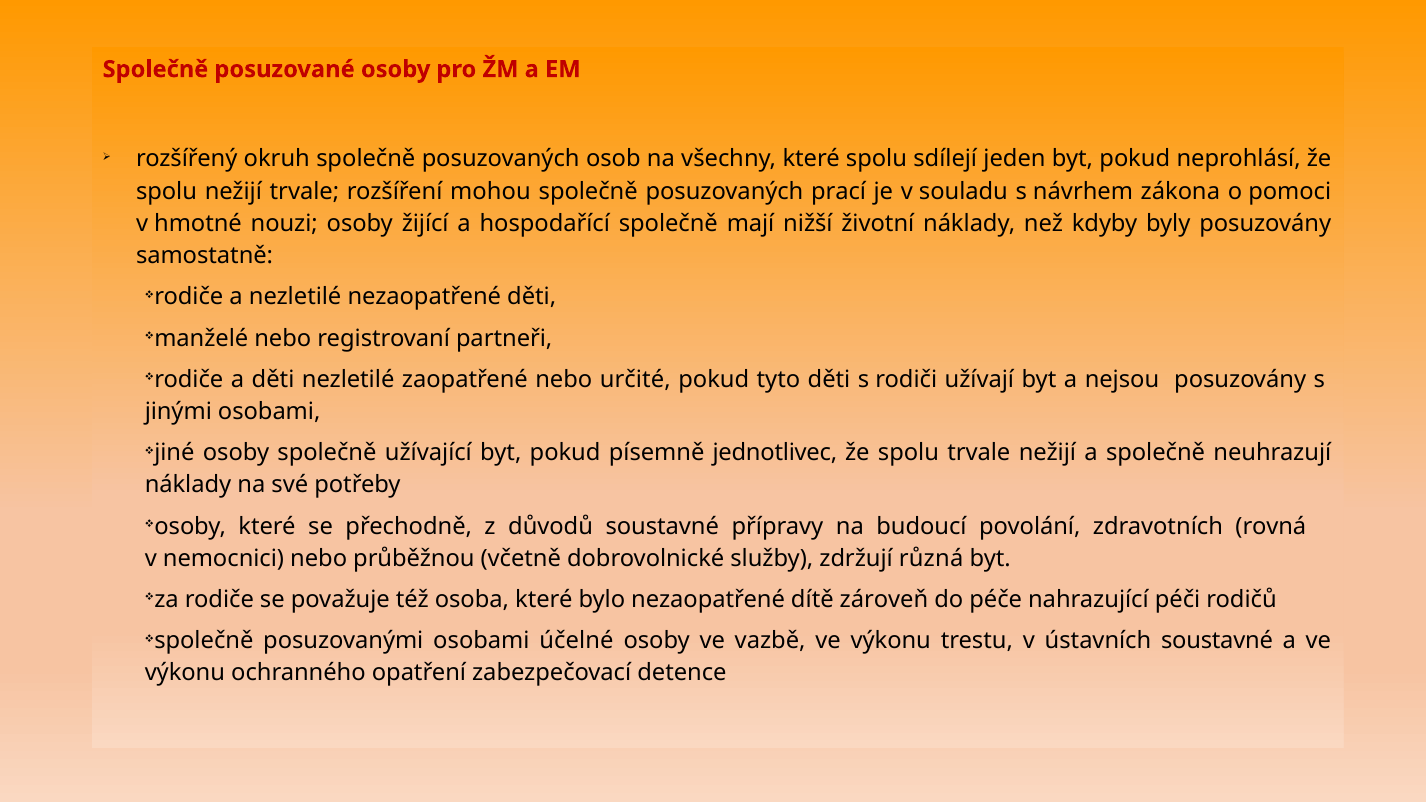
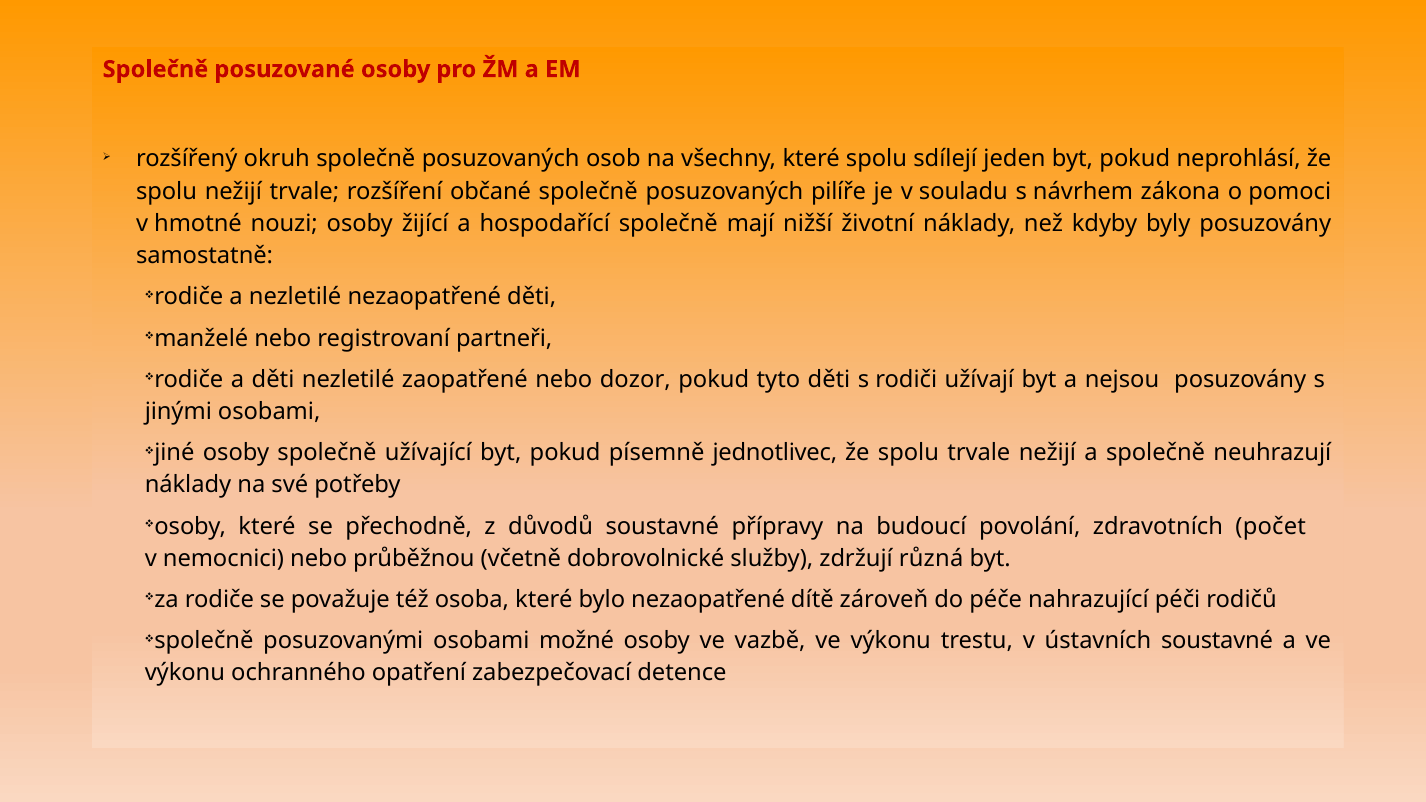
mohou: mohou -> občané (491, 191)
prací: prací -> pilíře (839, 191)
určité: určité -> dozor (635, 379)
rovná: rovná -> počet (1271, 526)
účelné: účelné -> možné (577, 641)
